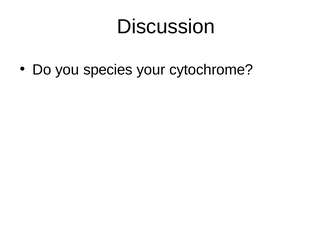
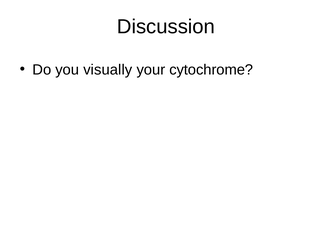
species: species -> visually (108, 70)
